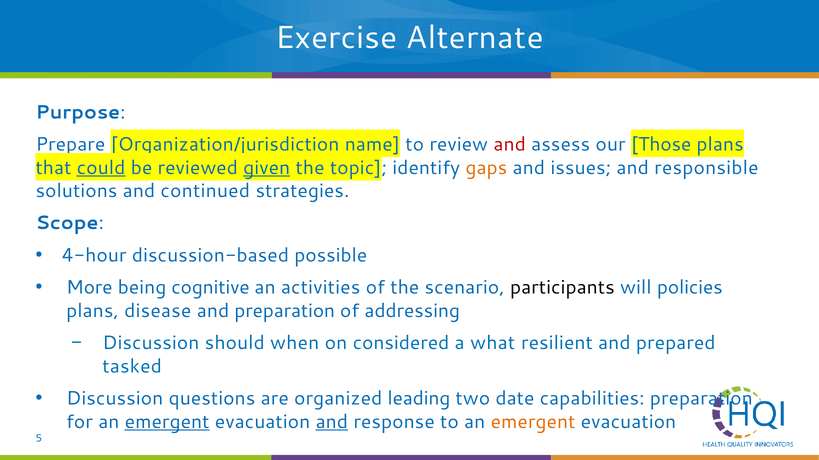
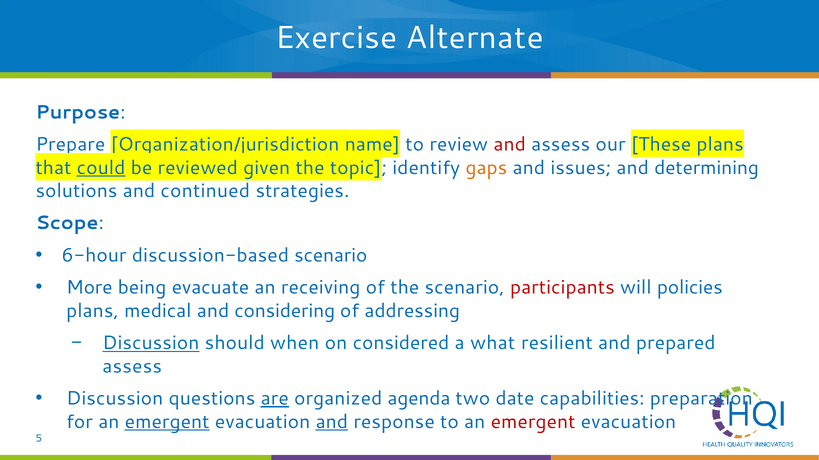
Those: Those -> These (661, 145)
given underline: present -> none (267, 168)
responsible: responsible -> determining (707, 168)
4-hour: 4-hour -> 6-hour (94, 256)
discussion-based possible: possible -> scenario (331, 256)
cognitive: cognitive -> evacuate (210, 288)
activities: activities -> receiving (321, 288)
participants colour: black -> red (562, 288)
disease: disease -> medical (158, 311)
and preparation: preparation -> considering (285, 311)
Discussion underline: none -> present (151, 344)
tasked: tasked -> assess (132, 367)
are underline: none -> present (275, 399)
leading: leading -> agenda (419, 399)
emergent colour: orange -> red (533, 422)
